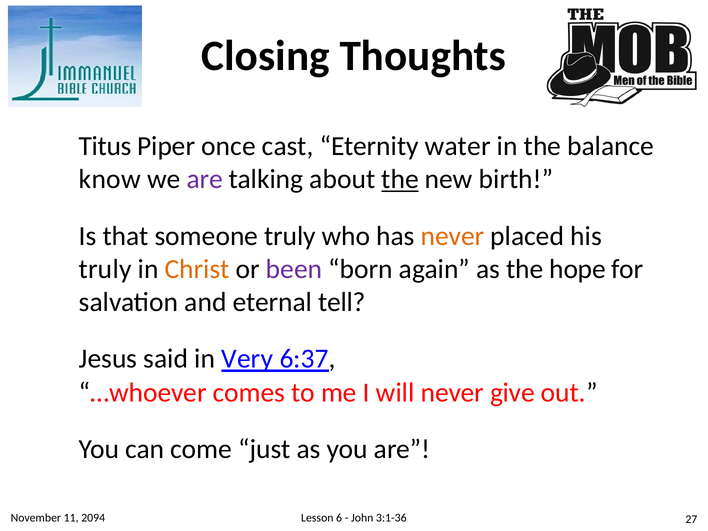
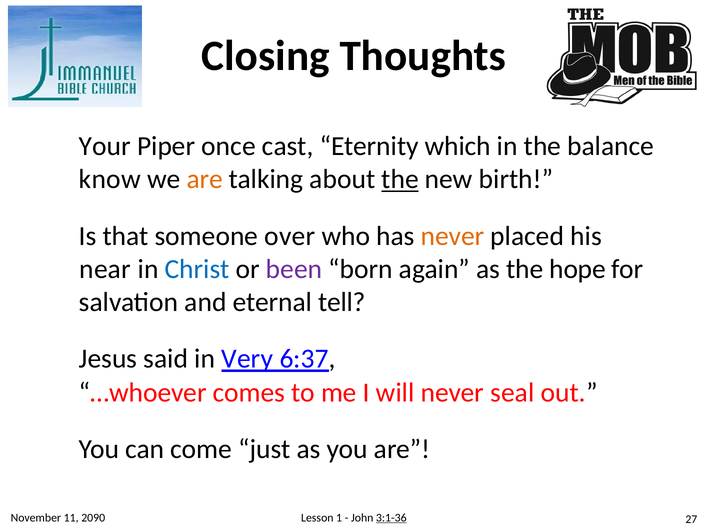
Titus: Titus -> Your (105, 146)
water: water -> which (458, 146)
are colour: purple -> orange (205, 179)
someone truly: truly -> over (290, 236)
truly: truly -> near (105, 269)
Christ colour: orange -> blue (197, 269)
give: give -> seal (512, 392)
2094: 2094 -> 2090 (93, 518)
6: 6 -> 1 (339, 518)
3:1-36 underline: none -> present (391, 518)
